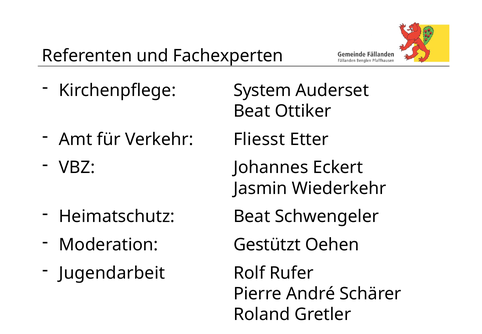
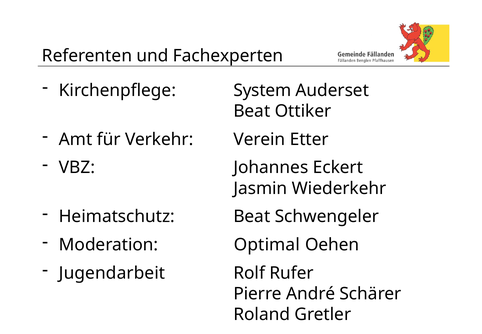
Fliesst: Fliesst -> Verein (259, 139)
Gestützt: Gestützt -> Optimal (267, 245)
